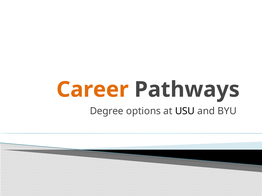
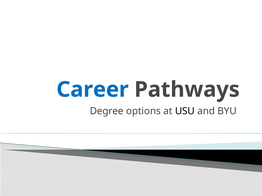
Career colour: orange -> blue (93, 90)
